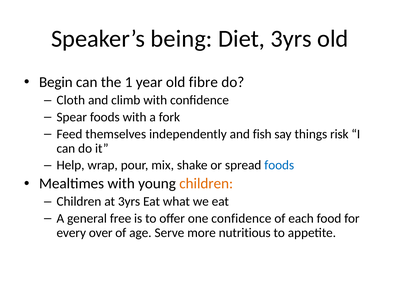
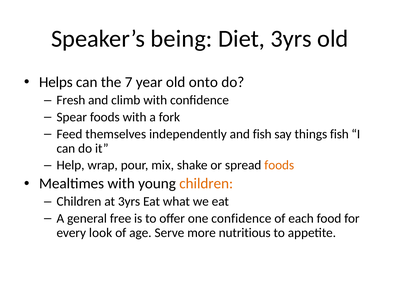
Begin: Begin -> Helps (56, 82)
1: 1 -> 7 (129, 82)
fibre: fibre -> onto (203, 82)
Cloth: Cloth -> Fresh (71, 100)
things risk: risk -> fish (339, 134)
foods colour: blue -> orange (279, 165)
over: over -> look (101, 233)
